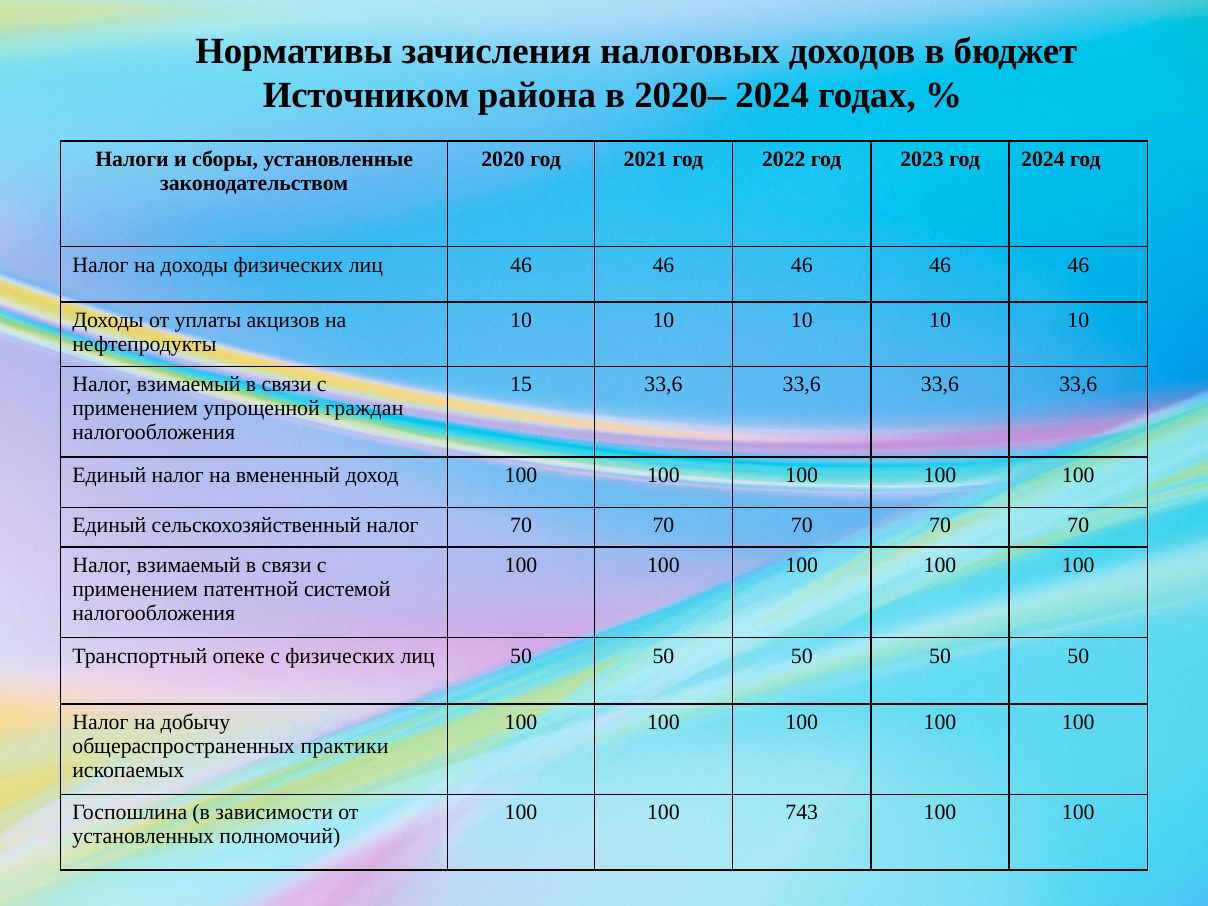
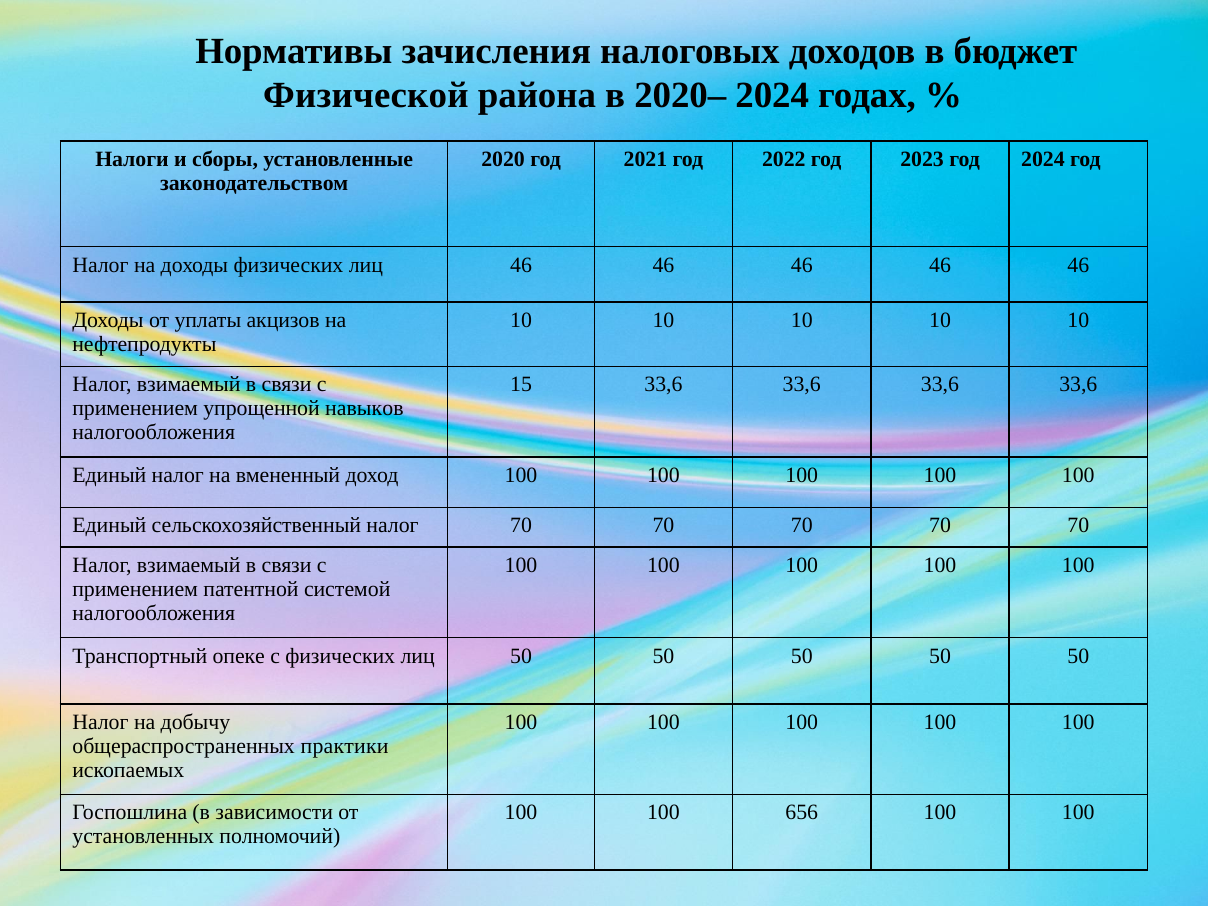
Источником: Источником -> Физической (366, 95)
граждан: граждан -> навыков (364, 408)
743: 743 -> 656 (802, 813)
